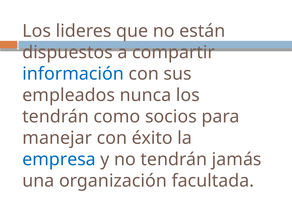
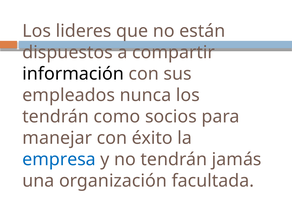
información colour: blue -> black (73, 74)
